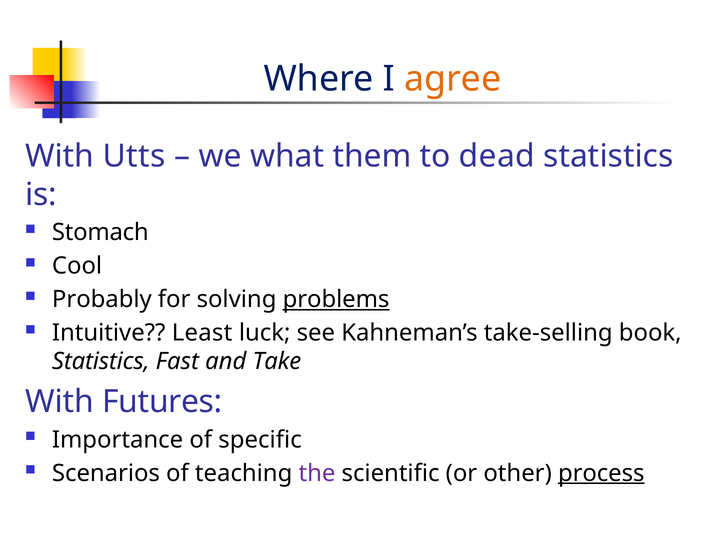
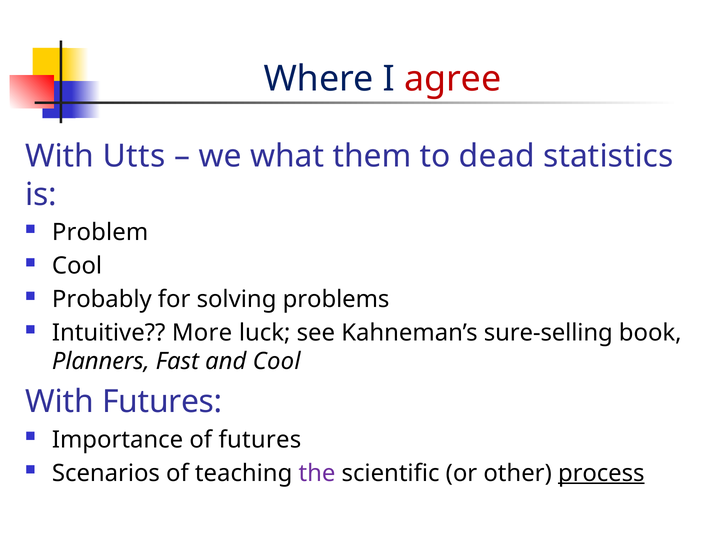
agree colour: orange -> red (453, 79)
Stomach: Stomach -> Problem (100, 232)
problems underline: present -> none (336, 299)
Least: Least -> More (202, 333)
take-selling: take-selling -> sure-selling (548, 333)
Statistics: Statistics -> Planners (101, 361)
and Take: Take -> Cool (277, 361)
of specific: specific -> futures (260, 439)
